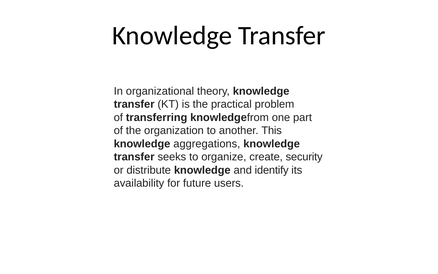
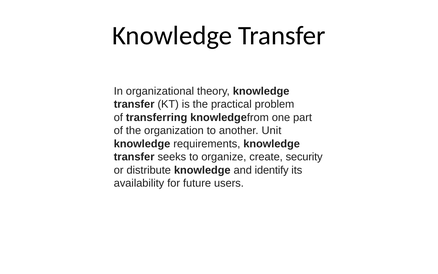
This: This -> Unit (272, 130)
aggregations: aggregations -> requirements (207, 144)
